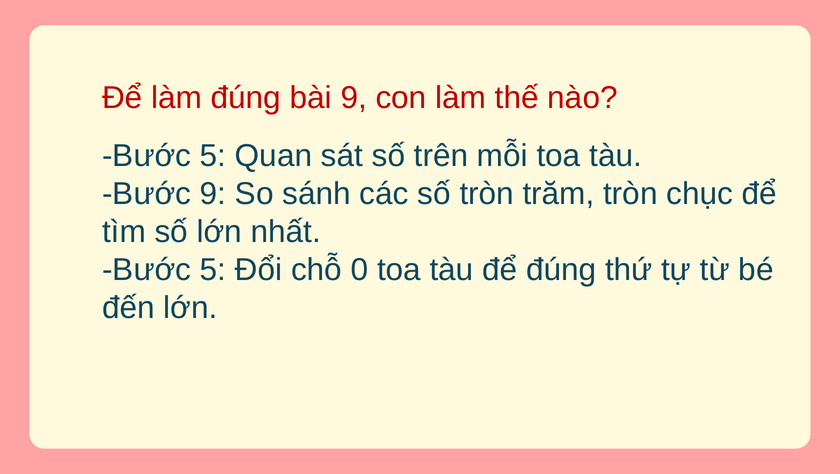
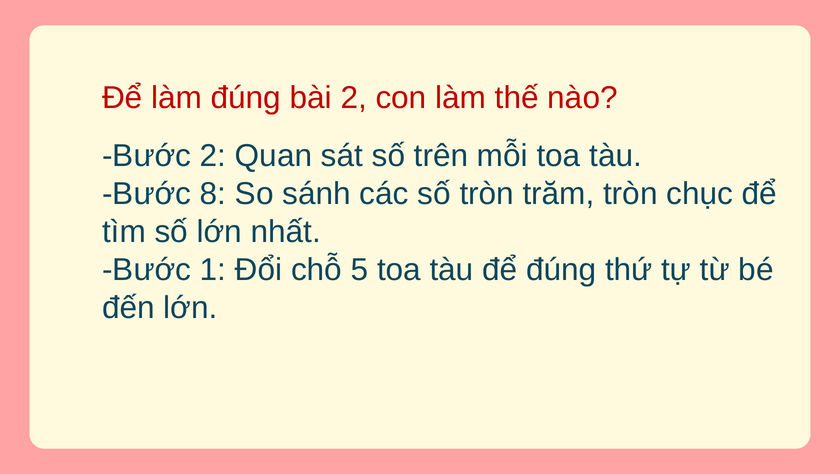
bài 9: 9 -> 2 (354, 98)
5: 5 -> 2 (213, 156)
Bước 9: 9 -> 8 (213, 194)
5: 5 -> 1 (213, 270)
0: 0 -> 5 (359, 270)
